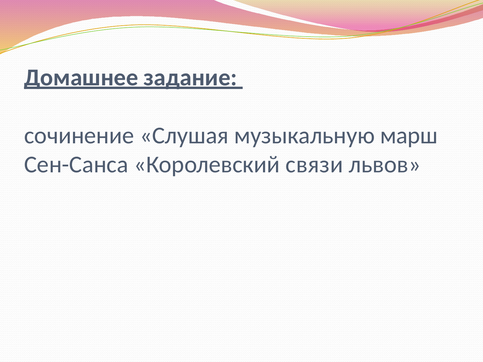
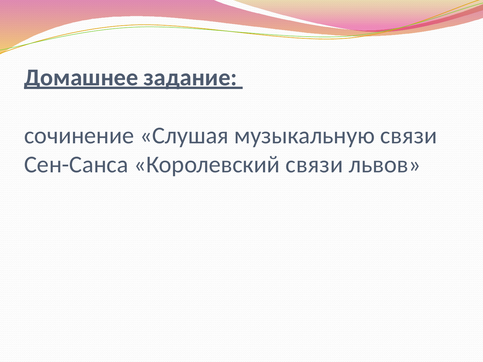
музыкальную марш: марш -> связи (409, 136)
